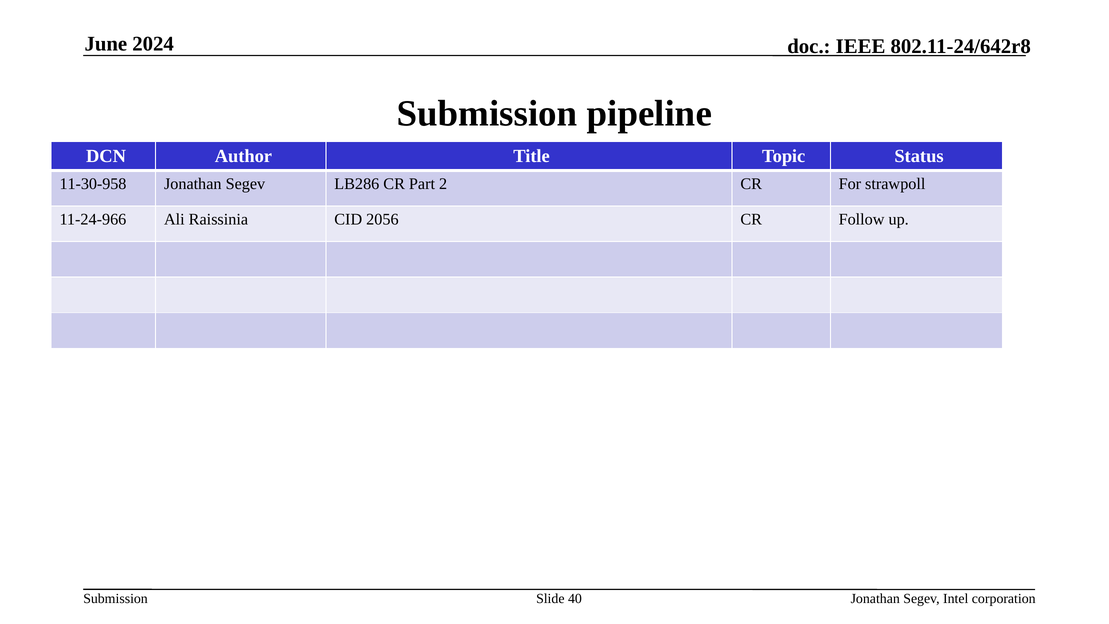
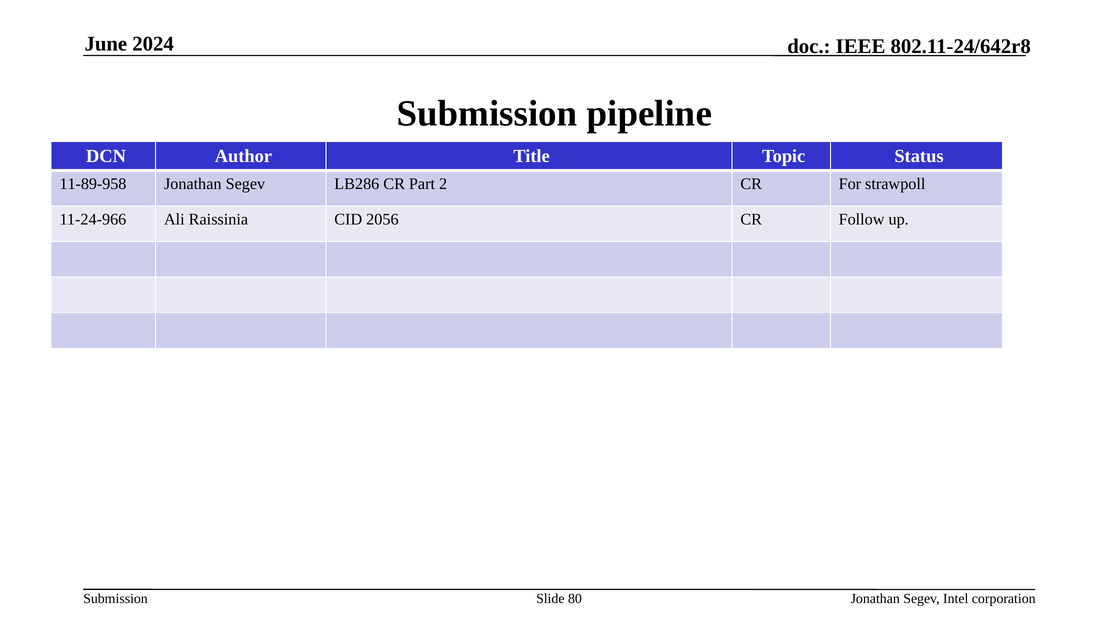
11-30-958: 11-30-958 -> 11-89-958 (93, 184)
40: 40 -> 80 (575, 598)
